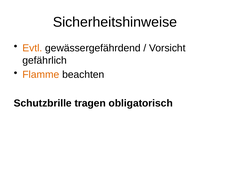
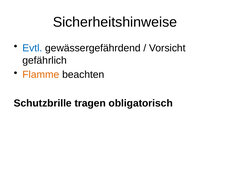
Evtl colour: orange -> blue (32, 48)
